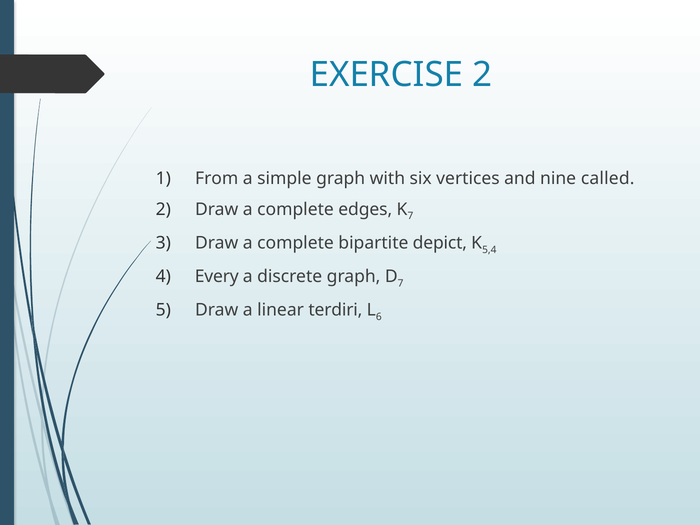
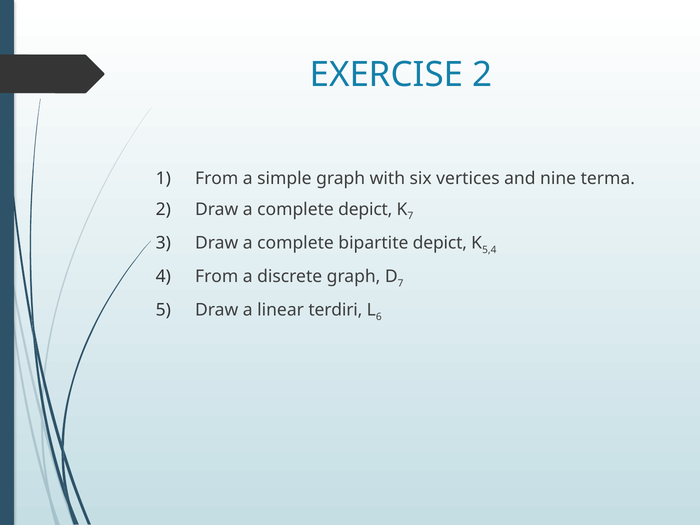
called: called -> terma (608, 179)
complete edges: edges -> depict (365, 209)
Every: Every -> From (217, 276)
